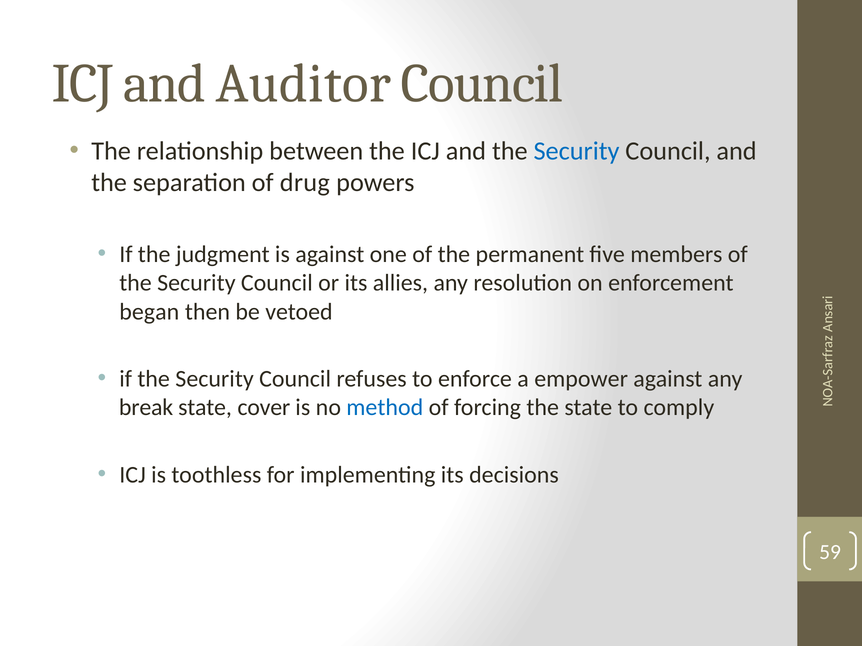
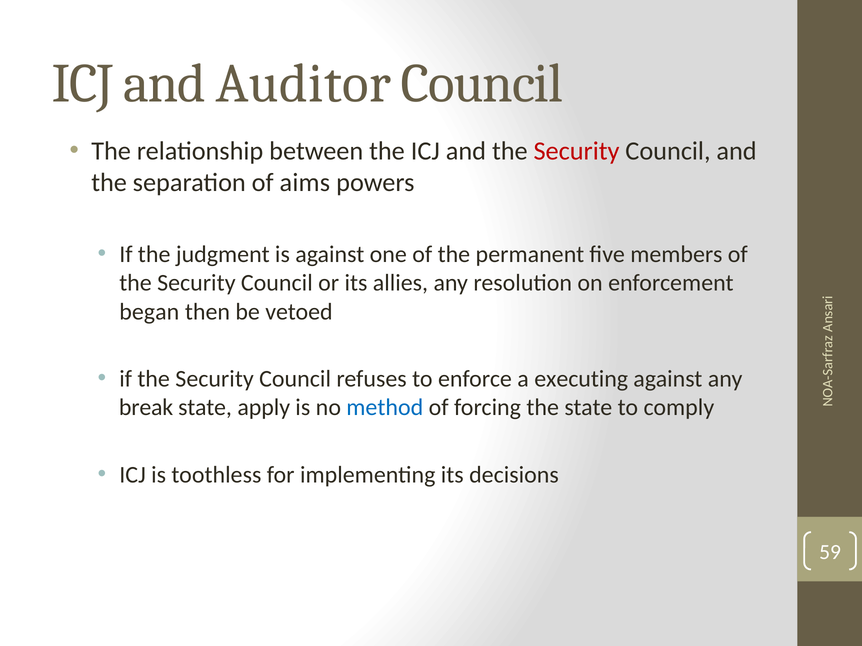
Security colour: blue -> red (577, 151)
drug: drug -> aims (305, 183)
empower: empower -> executing (581, 379)
cover: cover -> apply (264, 408)
